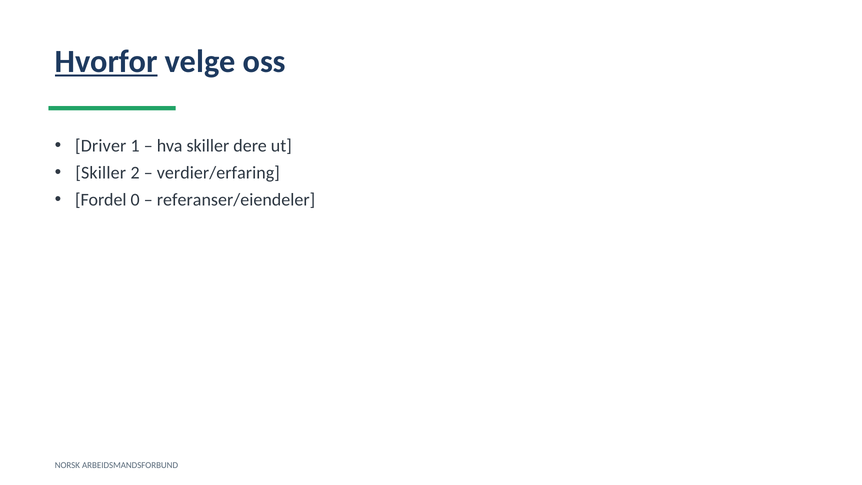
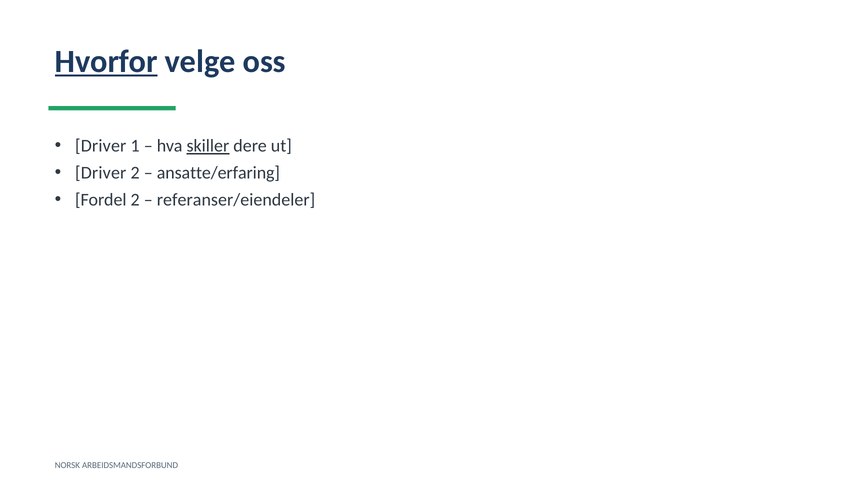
skiller underline: none -> present (208, 146)
Skiller: Skiller -> Driver (101, 173)
verdier/erfaring: verdier/erfaring -> ansatte/erfaring (218, 173)
Fordel 0: 0 -> 2 (135, 200)
